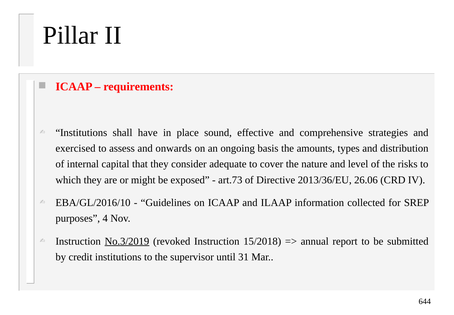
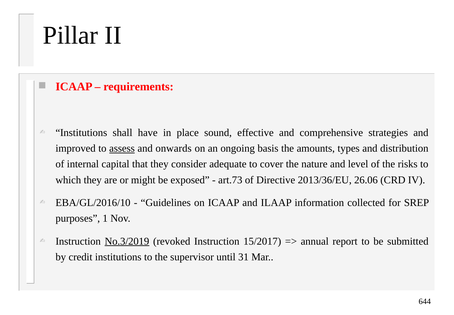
exercised: exercised -> improved (76, 148)
assess underline: none -> present (122, 148)
4: 4 -> 1 (105, 218)
15/2018: 15/2018 -> 15/2017 (262, 241)
